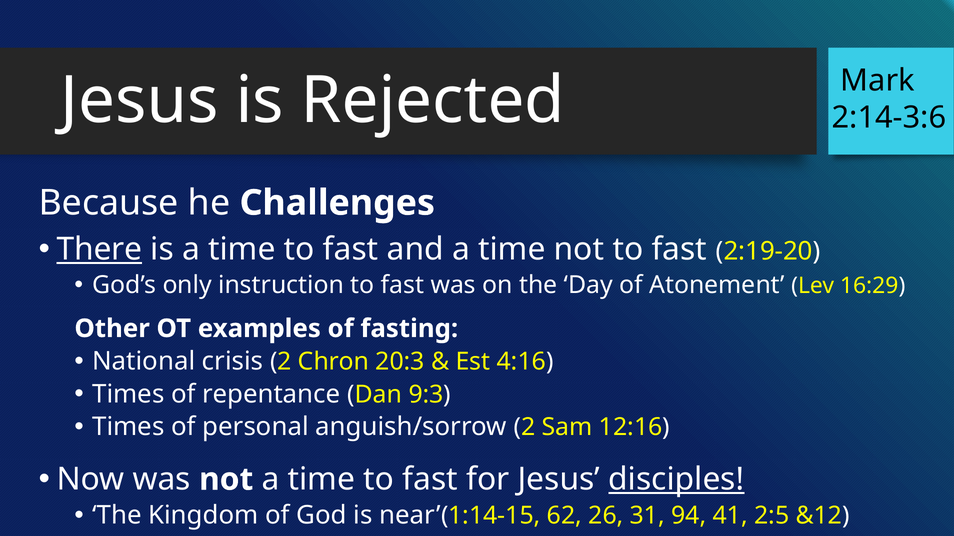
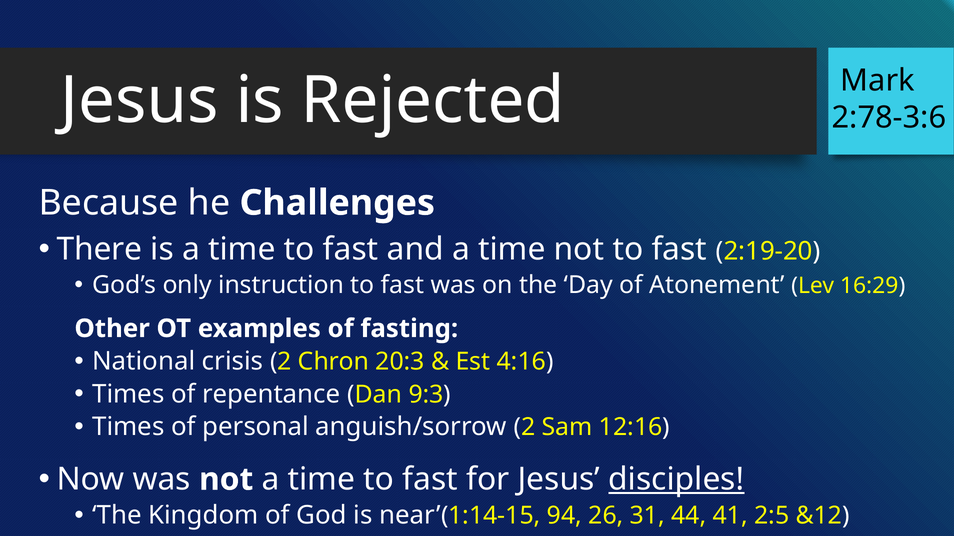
2:14-3:6: 2:14-3:6 -> 2:78-3:6 (889, 117)
There underline: present -> none (99, 250)
62: 62 -> 94 (564, 516)
94: 94 -> 44 (689, 516)
